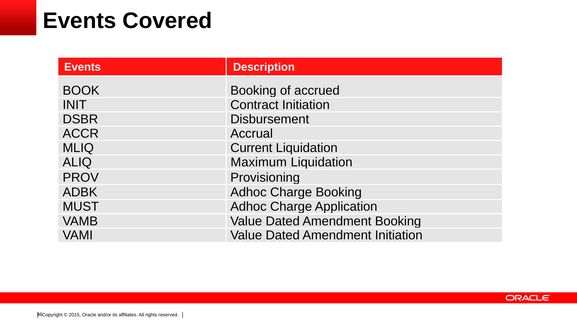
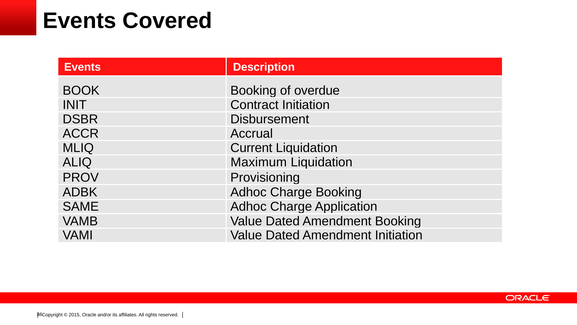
accrued: accrued -> overdue (317, 90)
MUST: MUST -> SAME (81, 206)
